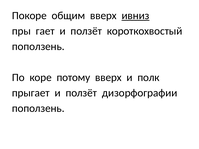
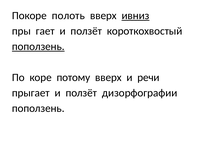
общим: общим -> полоть (68, 16)
поползень underline: none -> present (38, 47)
полк: полк -> речи (148, 77)
